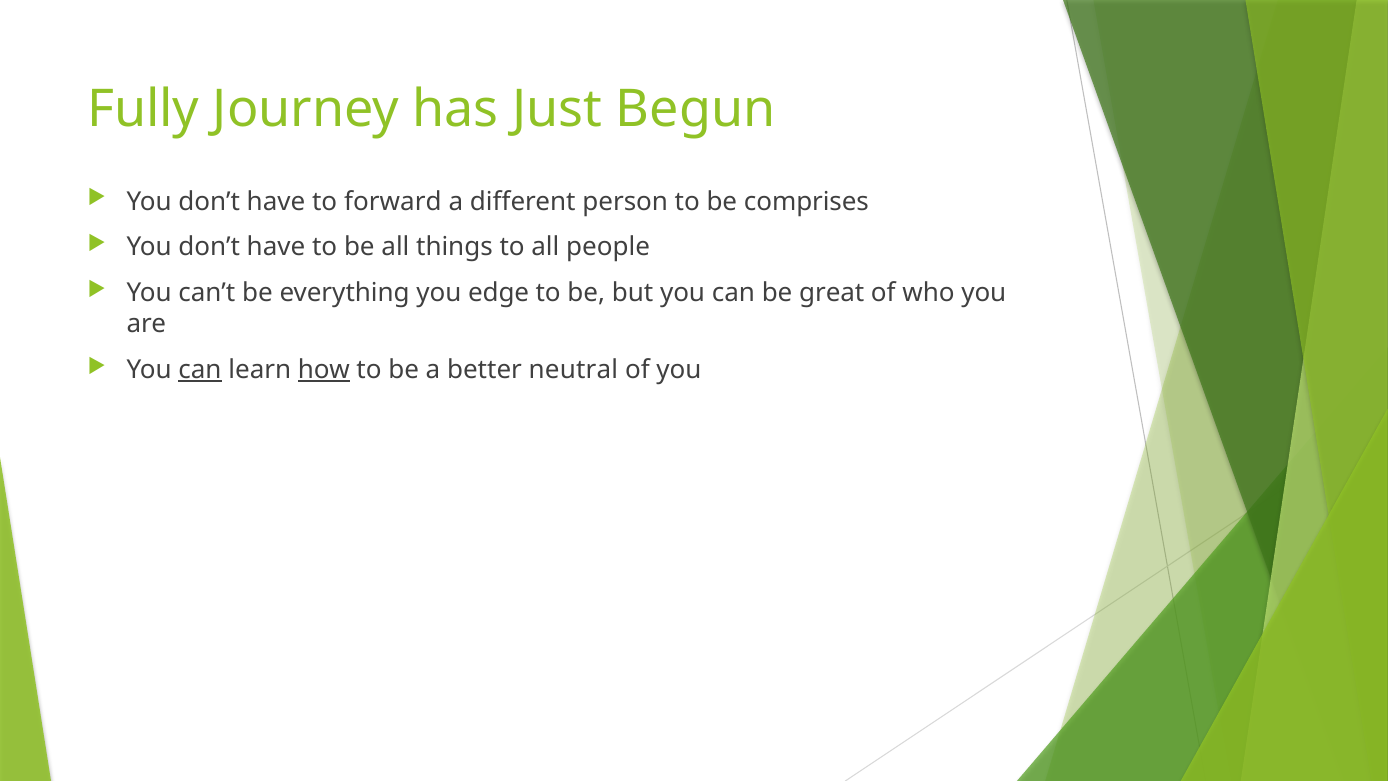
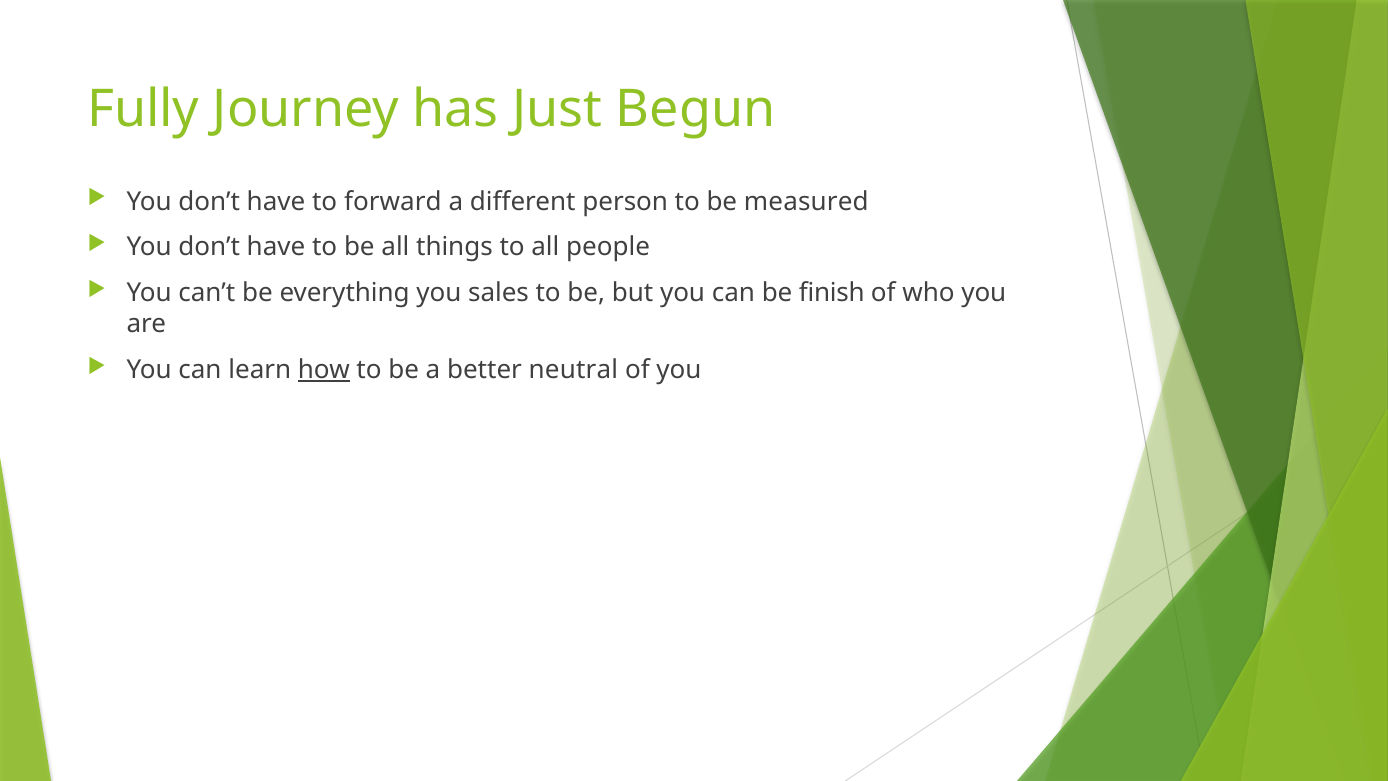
comprises: comprises -> measured (806, 201)
edge: edge -> sales (499, 293)
great: great -> finish (832, 293)
can underline: present -> none (200, 370)
